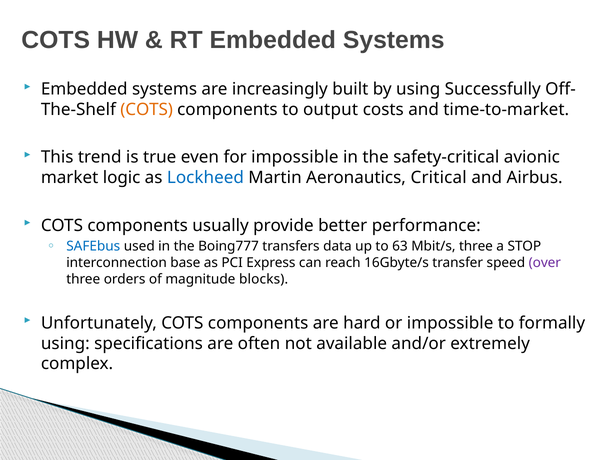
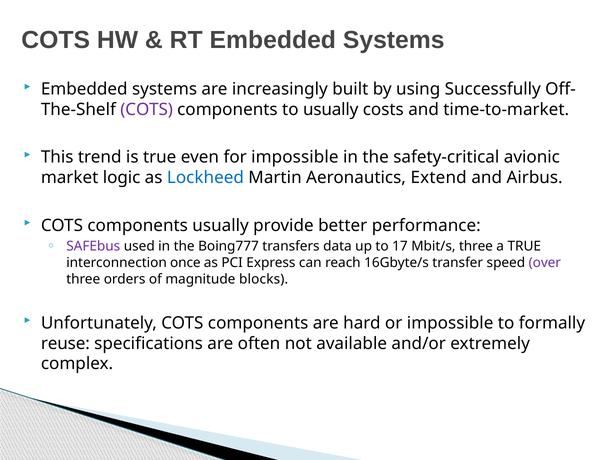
COTS colour: orange -> purple (147, 110)
to output: output -> usually (331, 110)
Critical: Critical -> Extend (439, 178)
SAFEbus colour: blue -> purple (93, 247)
63: 63 -> 17 (400, 247)
a STOP: STOP -> TRUE (524, 247)
base: base -> once (185, 263)
using: using -> reuse (65, 344)
